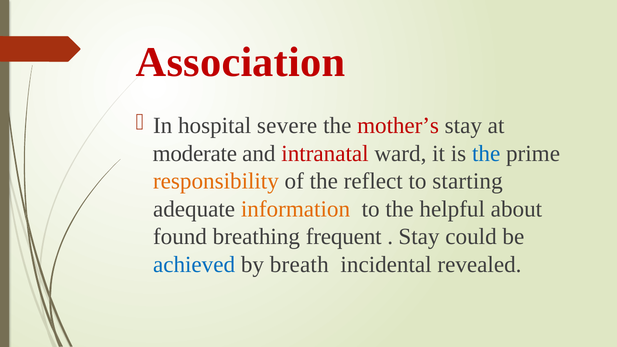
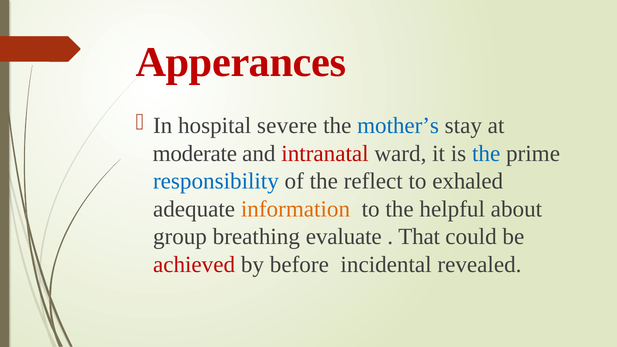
Association: Association -> Apperances (241, 62)
mother’s colour: red -> blue (398, 126)
responsibility colour: orange -> blue (216, 181)
starting: starting -> exhaled (468, 181)
found: found -> group (180, 237)
frequent: frequent -> evaluate (344, 237)
Stay: Stay -> That (419, 237)
achieved colour: blue -> red (194, 265)
breath: breath -> before (299, 265)
